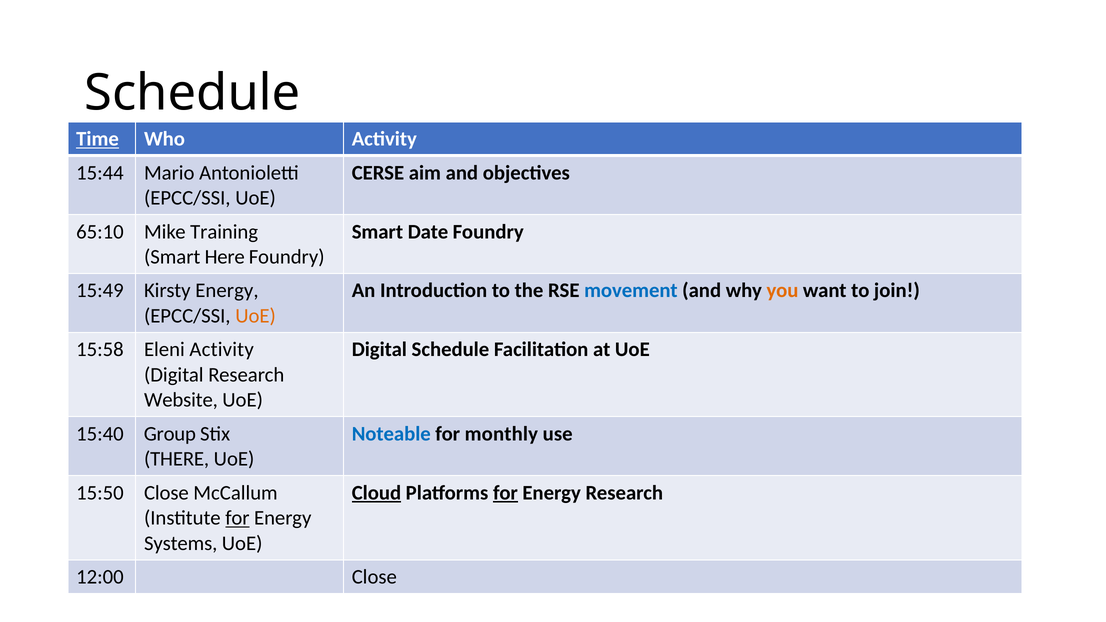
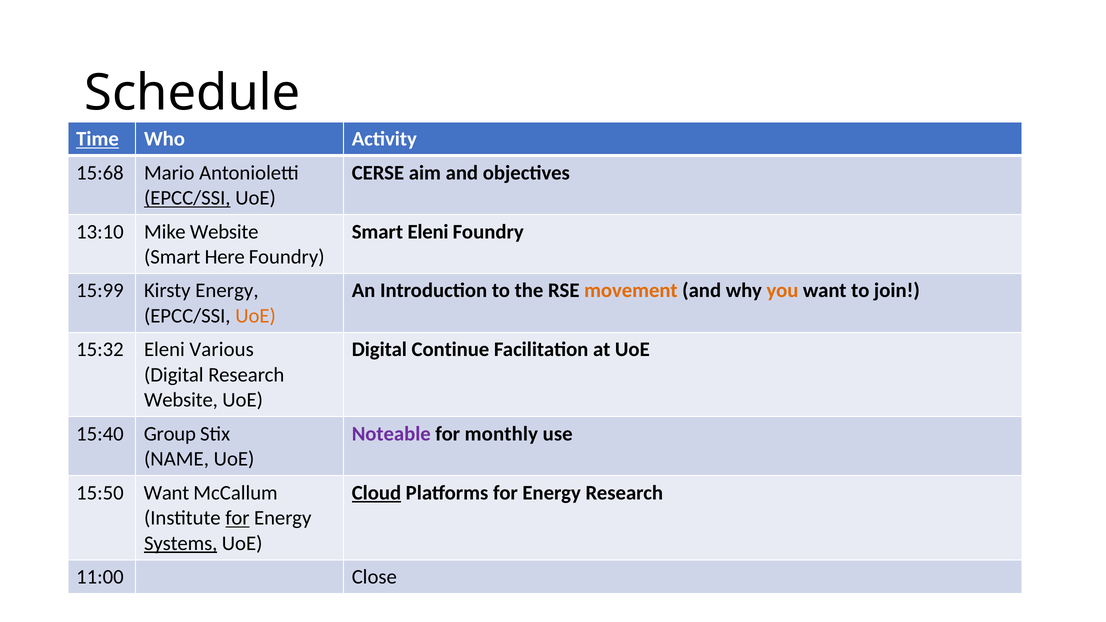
15:44: 15:44 -> 15:68 (100, 173)
EPCC/SSI underline: none -> present (187, 198)
65:10: 65:10 -> 13:10 (100, 232)
Mike Training: Training -> Website (224, 232)
Smart Date: Date -> Eleni (428, 232)
15:49: 15:49 -> 15:99 (100, 291)
movement colour: blue -> orange (631, 291)
15:58: 15:58 -> 15:32 (100, 350)
Eleni Activity: Activity -> Various (222, 350)
Digital Schedule: Schedule -> Continue (450, 350)
Noteable colour: blue -> purple (391, 434)
THERE: THERE -> NAME (176, 459)
15:50 Close: Close -> Want (166, 493)
for underline: present -> none (505, 493)
Systems underline: none -> present (181, 543)
12:00: 12:00 -> 11:00 (100, 577)
